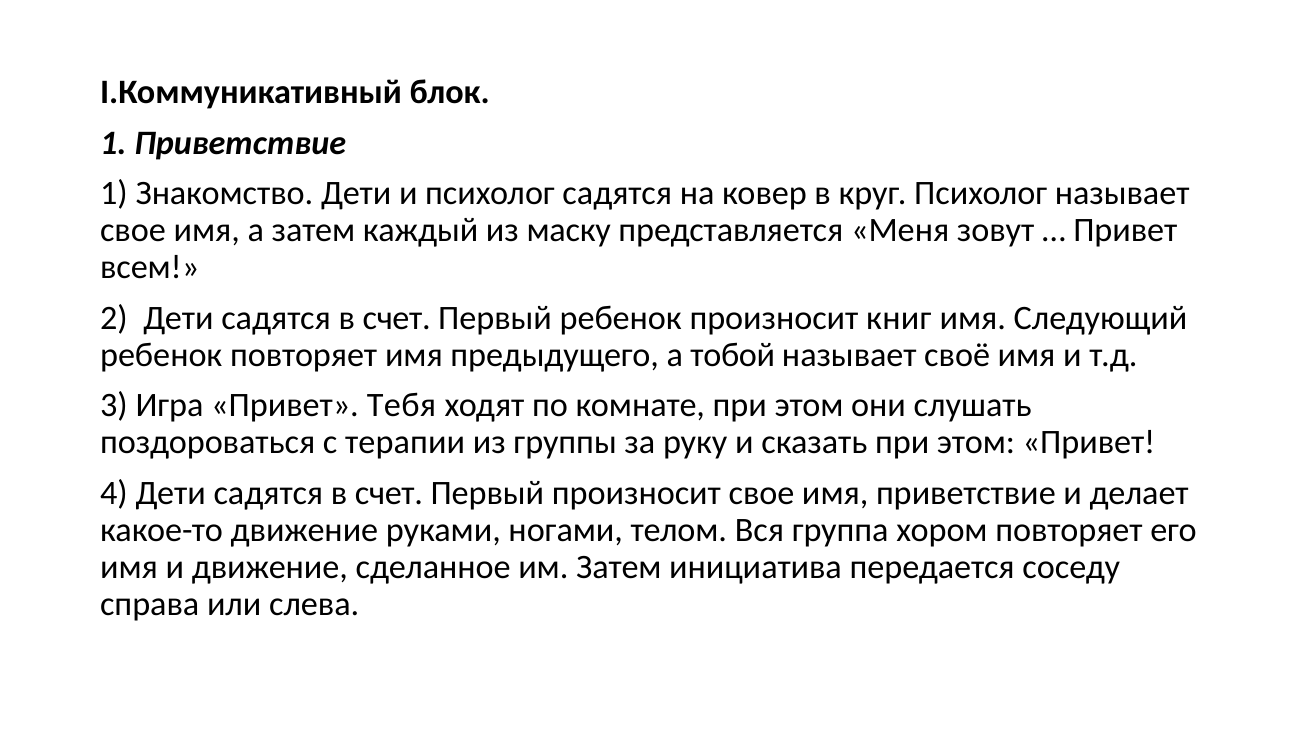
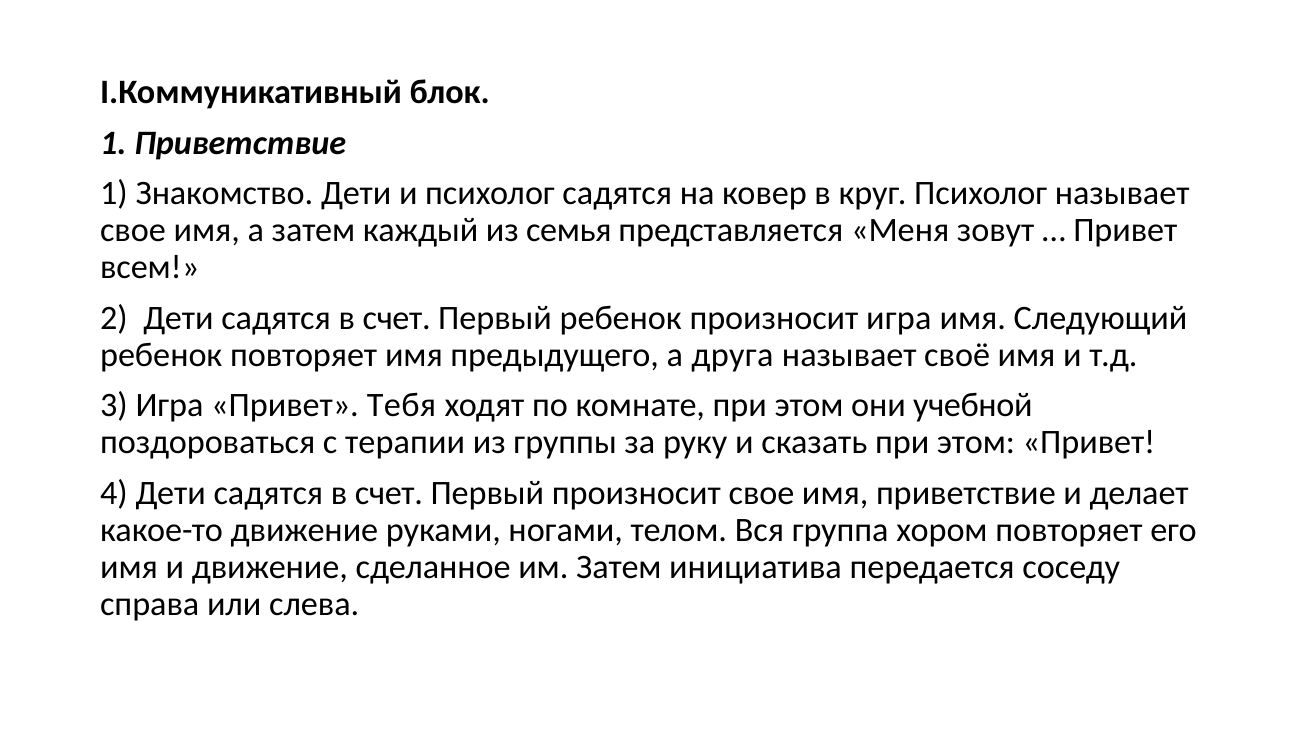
маску: маску -> семья (569, 230)
произносит книг: книг -> игра (899, 318)
тобой: тобой -> друга (732, 355)
слушать: слушать -> учебной (973, 406)
